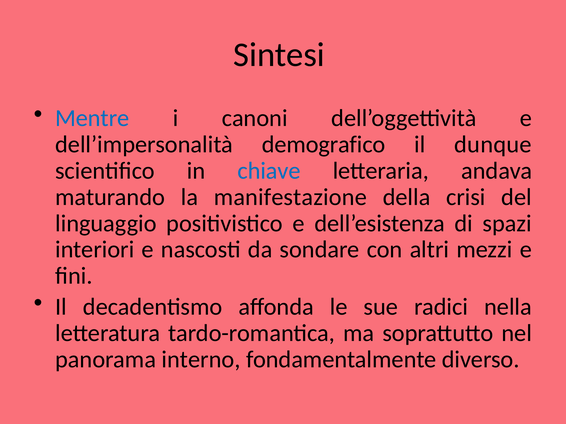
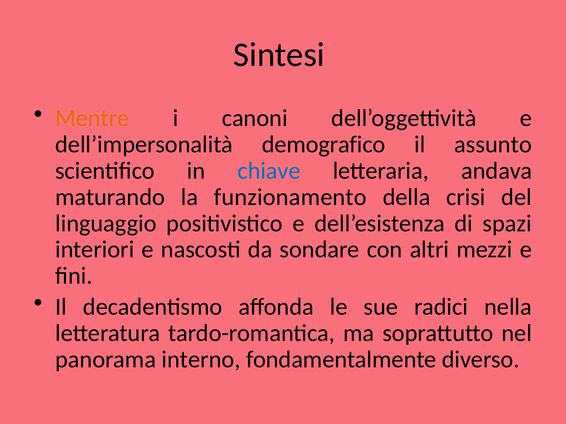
Mentre colour: blue -> orange (92, 118)
dunque: dunque -> assunto (493, 145)
manifestazione: manifestazione -> funzionamento (290, 197)
